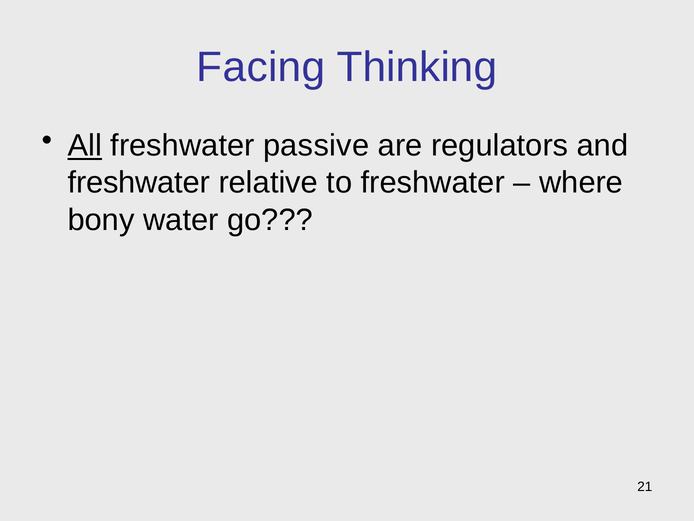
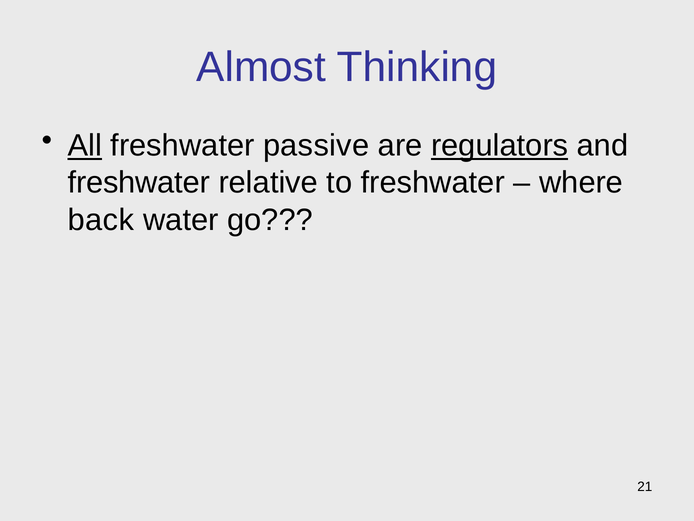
Facing: Facing -> Almost (261, 67)
regulators underline: none -> present (500, 146)
bony: bony -> back (101, 220)
